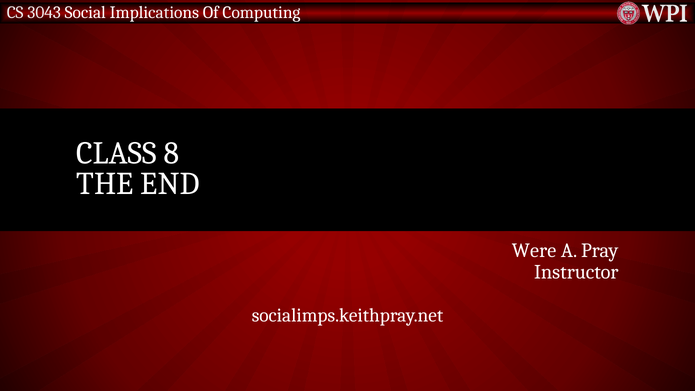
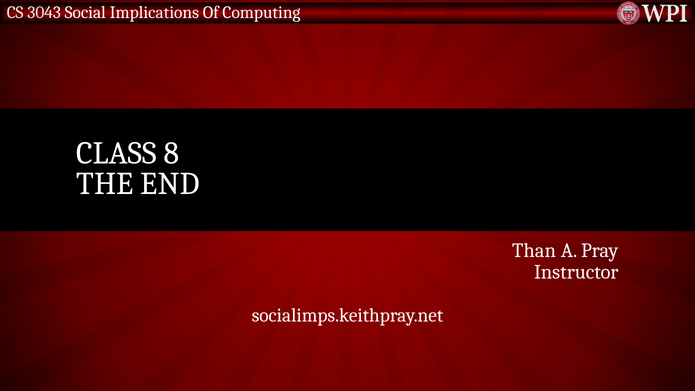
Were: Were -> Than (534, 250)
